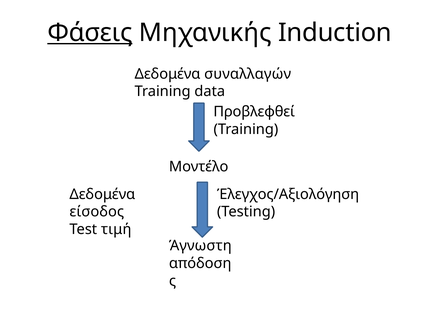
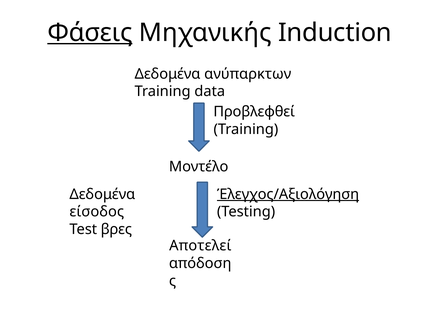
συναλλαγών: συναλλαγών -> ανύπαρκτων (248, 74)
Έλεγχος/Αξιολόγηση underline: none -> present (288, 194)
τιμή: τιμή -> βρες (116, 229)
Άγνωστη: Άγνωστη -> Αποτελεί (200, 245)
